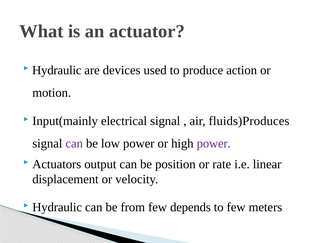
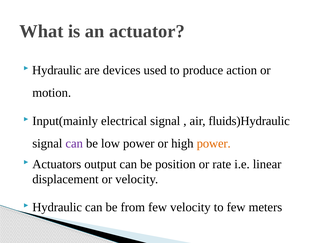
fluids)Produces: fluids)Produces -> fluids)Hydraulic (249, 121)
power colour: purple -> orange (214, 144)
few depends: depends -> velocity (190, 207)
